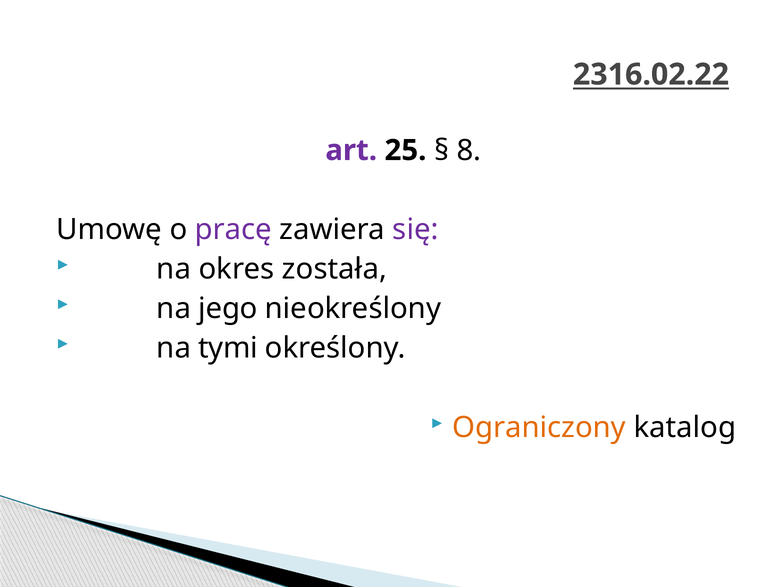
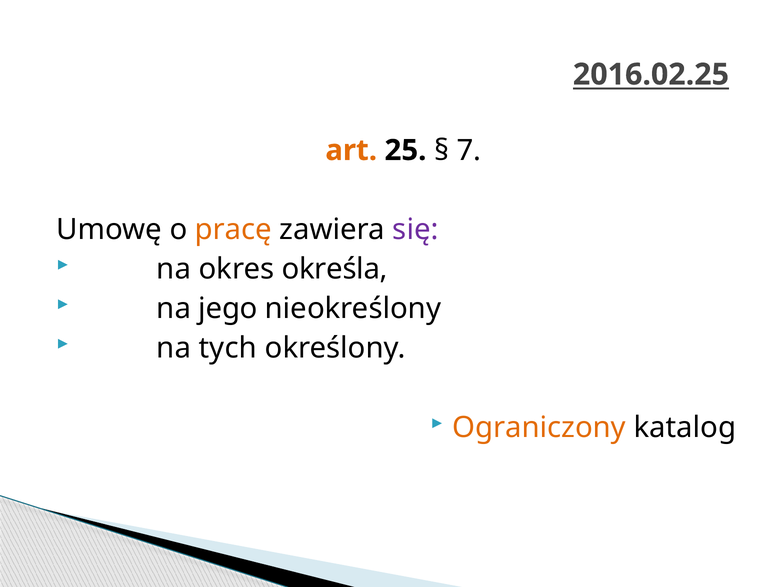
2316.02.22: 2316.02.22 -> 2016.02.25 (651, 75)
art colour: purple -> orange (351, 150)
8: 8 -> 7 (469, 150)
pracę colour: purple -> orange (233, 230)
została: została -> określa (335, 269)
tymi: tymi -> tych (228, 348)
